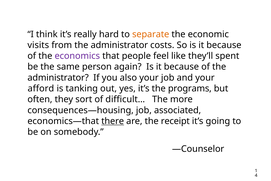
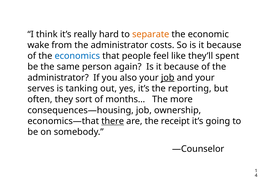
visits: visits -> wake (38, 45)
economics colour: purple -> blue (77, 56)
job underline: none -> present (168, 78)
afford: afford -> serves (41, 88)
programs: programs -> reporting (190, 88)
difficult…: difficult… -> months… (125, 99)
associated: associated -> ownership (178, 110)
